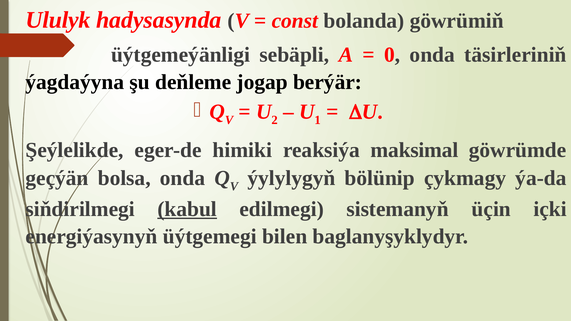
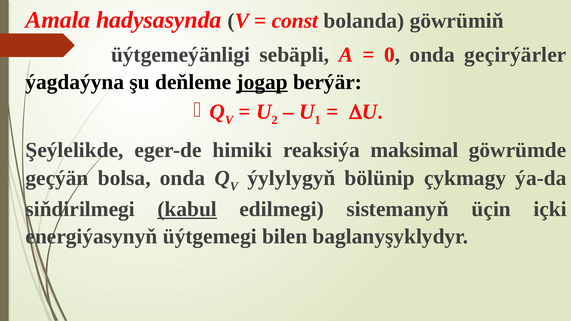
Ululyk: Ululyk -> Amala (58, 20)
täsirleriniň: täsirleriniň -> geçirýärler (515, 55)
jogap underline: none -> present (262, 82)
